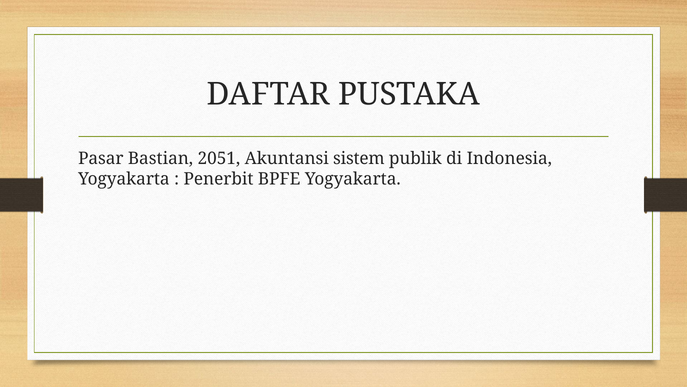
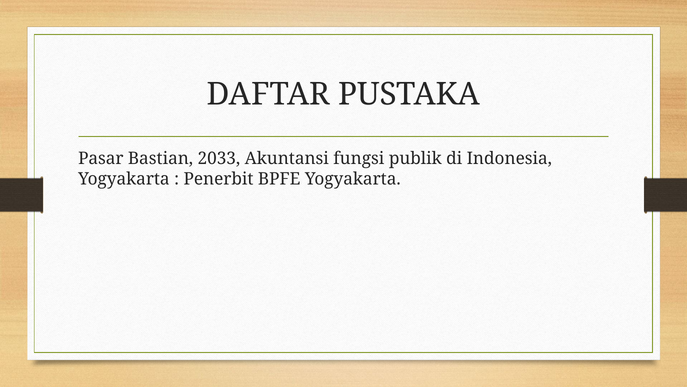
2051: 2051 -> 2033 (219, 158)
sistem: sistem -> fungsi (359, 158)
